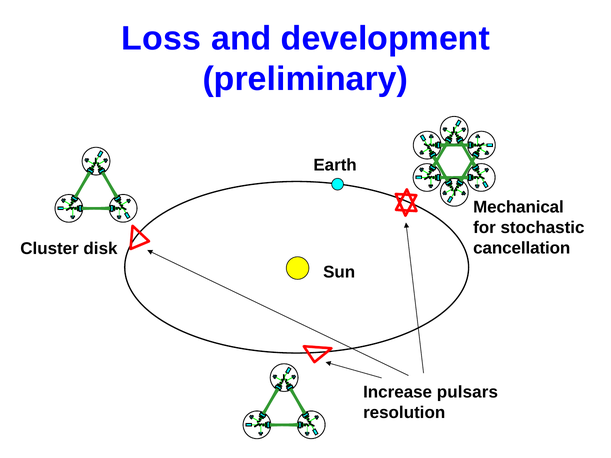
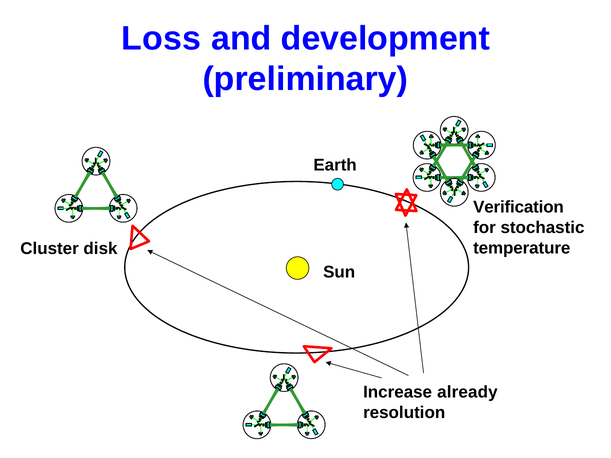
Mechanical: Mechanical -> Verification (519, 207)
cancellation: cancellation -> temperature (522, 248)
pulsars: pulsars -> already (467, 392)
